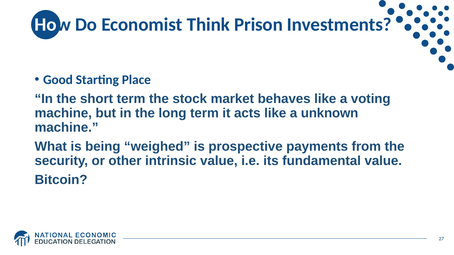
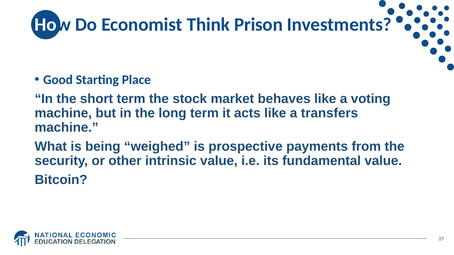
unknown: unknown -> transfers (329, 113)
